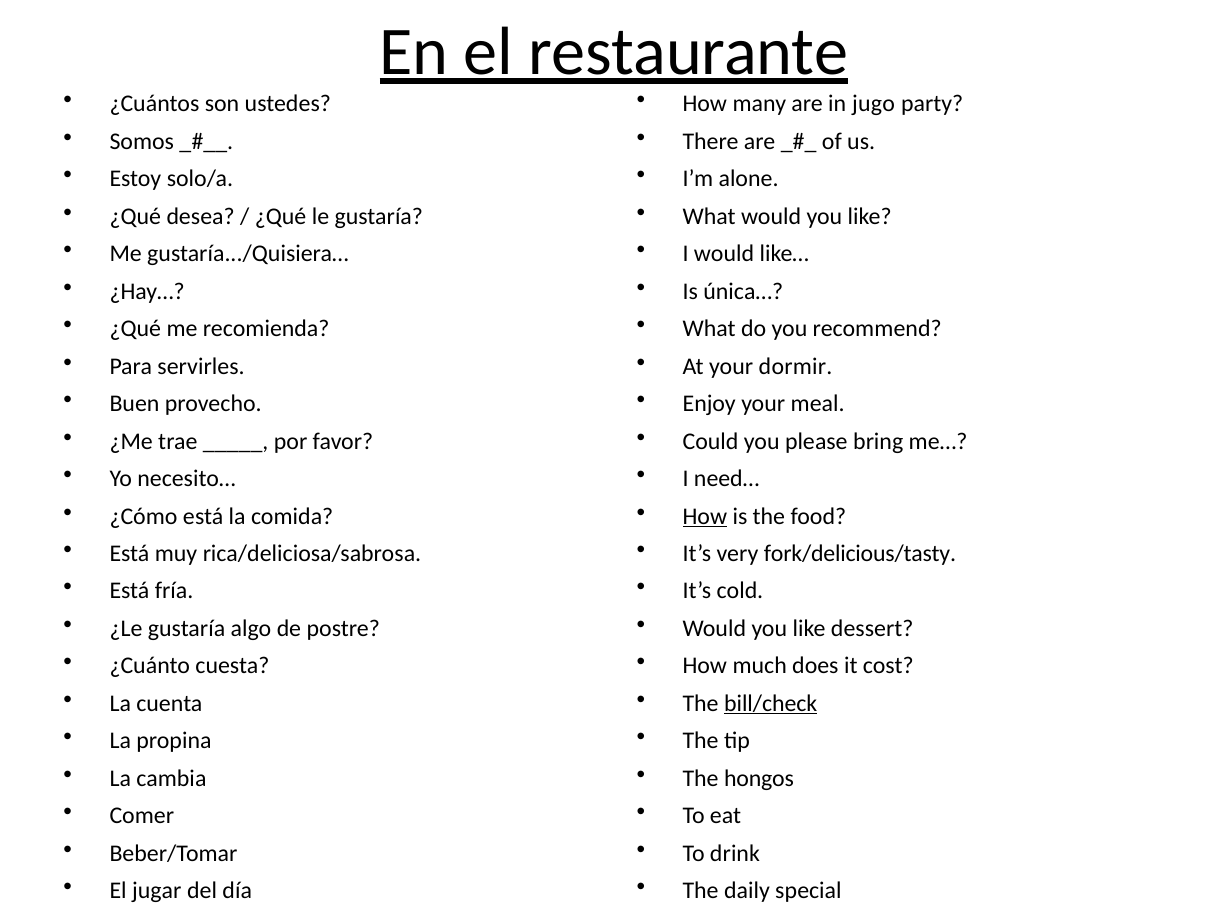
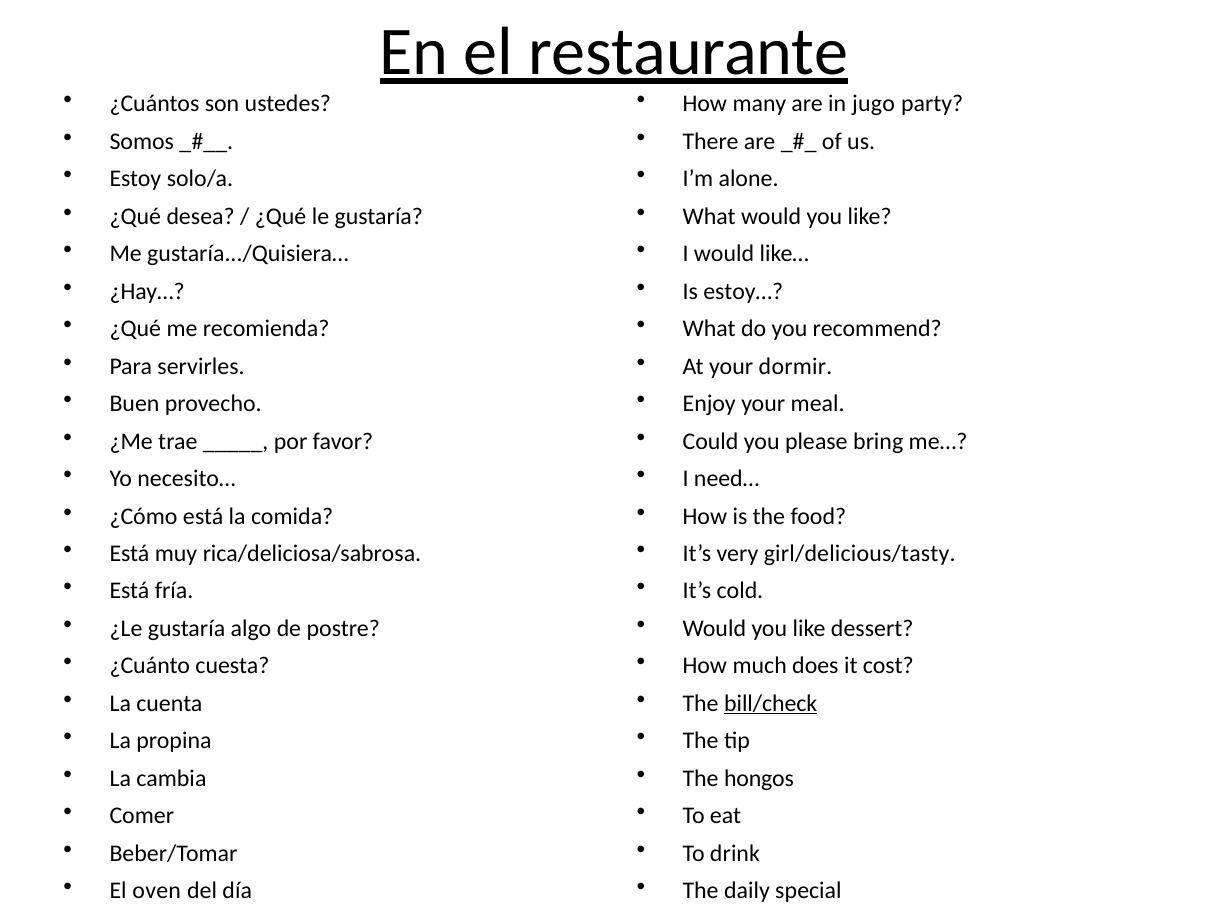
única…: única… -> estoy… (743, 291)
How underline: present -> none (705, 516)
fork/delicious/tasty: fork/delicious/tasty -> girl/delicious/tasty (860, 554)
jugar: jugar -> oven (157, 891)
